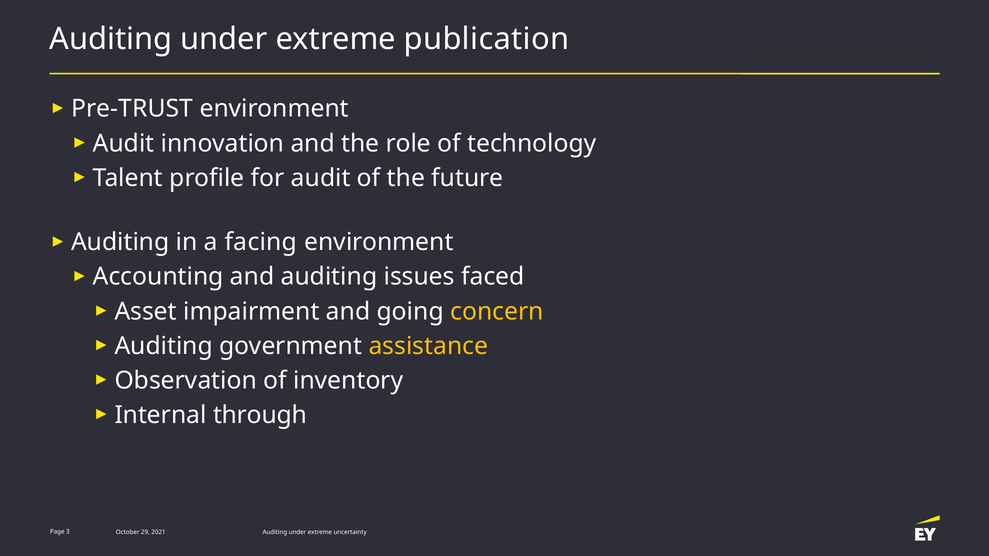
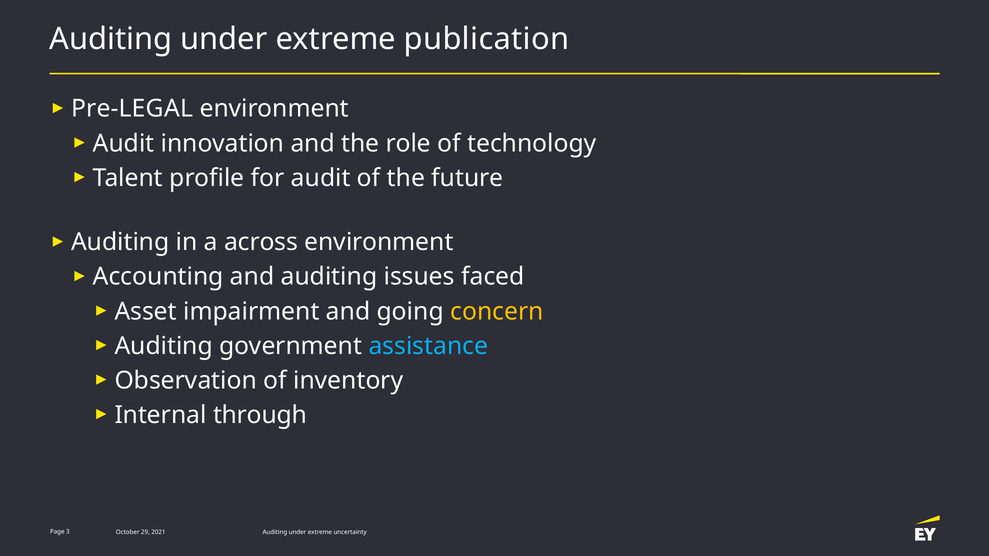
Pre-TRUST: Pre-TRUST -> Pre-LEGAL (132, 109)
facing: facing -> across (261, 242)
assistance colour: yellow -> light blue (428, 346)
